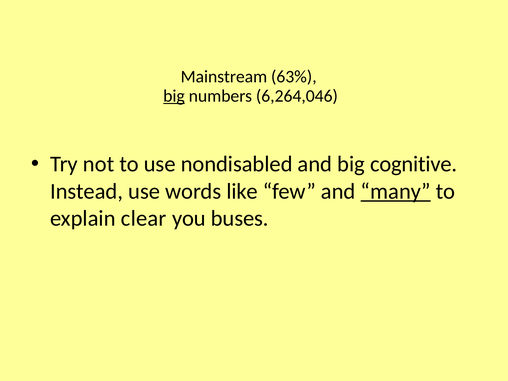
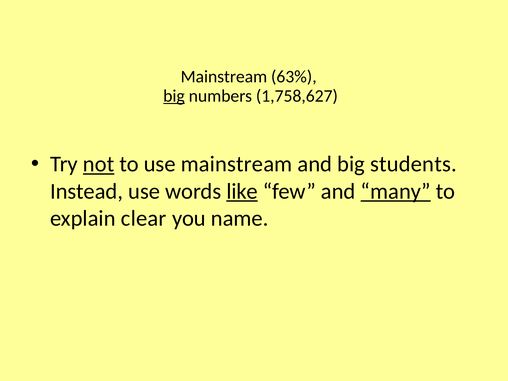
6,264,046: 6,264,046 -> 1,758,627 (297, 96)
not underline: none -> present (99, 164)
use nondisabled: nondisabled -> mainstream (237, 164)
cognitive: cognitive -> students (413, 164)
like underline: none -> present (242, 191)
buses: buses -> name (240, 218)
